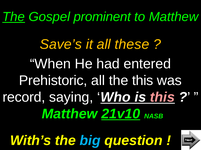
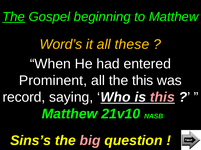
prominent: prominent -> beginning (102, 17)
Save’s: Save’s -> Word’s (61, 45)
Prehistoric: Prehistoric -> Prominent (53, 81)
21v10 underline: present -> none (121, 114)
With’s: With’s -> Sins’s (31, 141)
big colour: light blue -> pink (90, 141)
